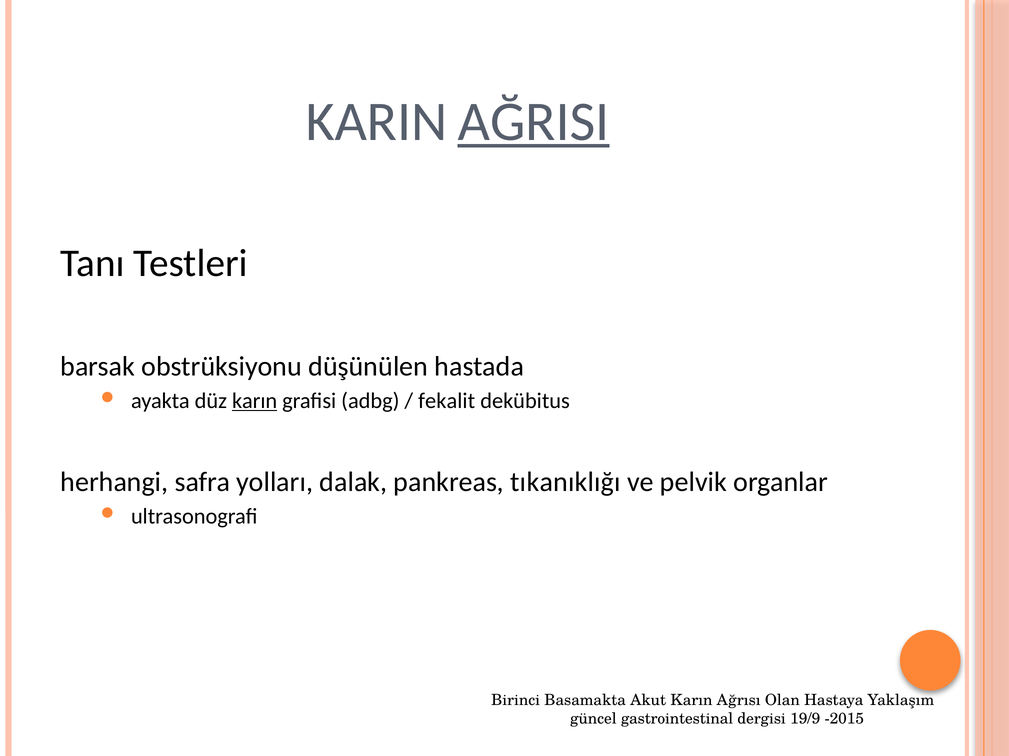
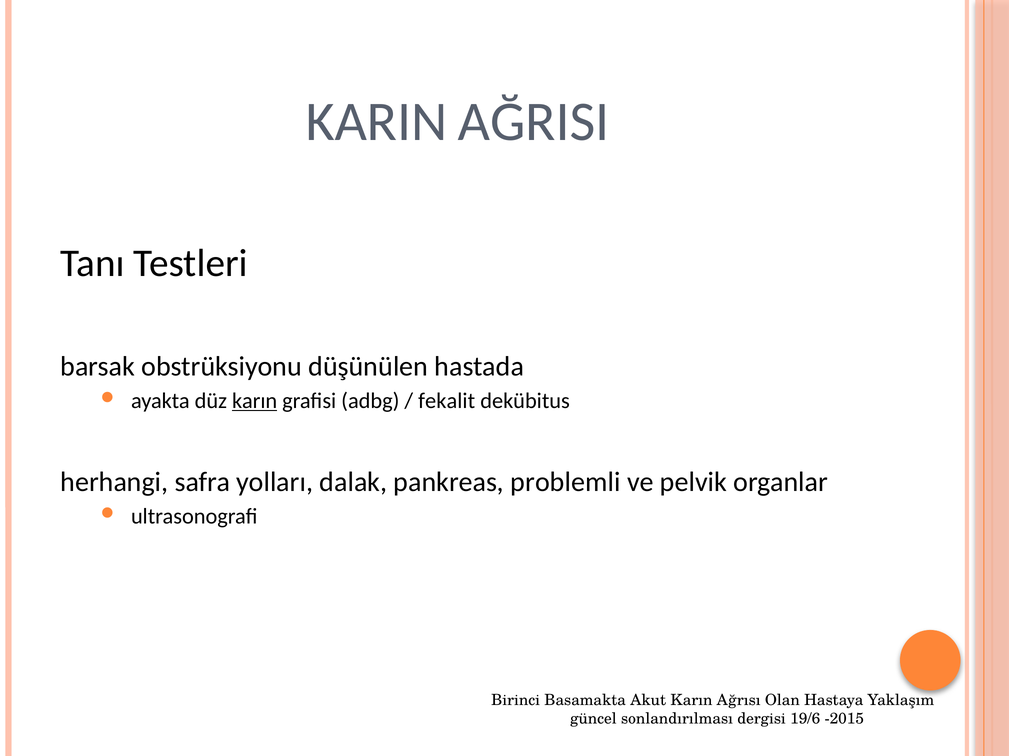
AĞRISI underline: present -> none (534, 122)
tıkanıklığı: tıkanıklığı -> problemli (566, 482)
gastrointestinal: gastrointestinal -> sonlandırılması (677, 720)
19/9: 19/9 -> 19/6 (805, 720)
